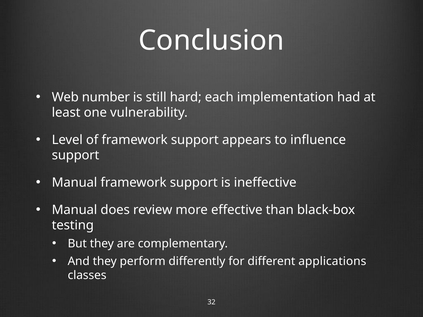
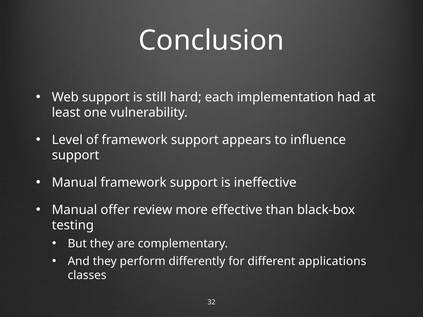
Web number: number -> support (106, 97)
does: does -> offer (115, 210)
